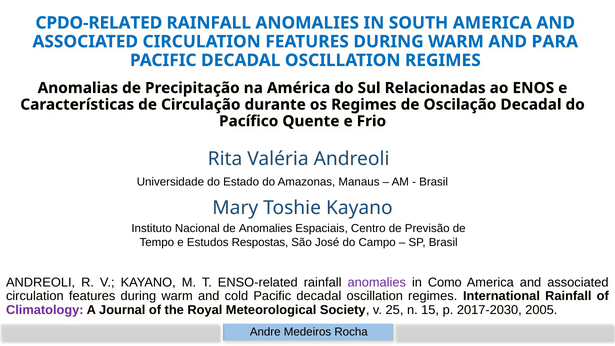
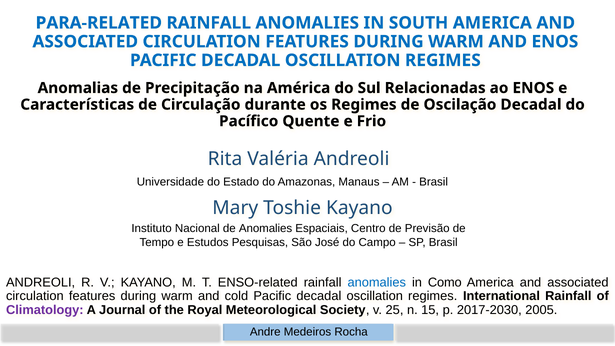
CPDO‐RELATED: CPDO‐RELATED -> PARA‐RELATED (99, 23)
AND PARA: PARA -> ENOS (555, 42)
Respostas: Respostas -> Pesquisas (260, 242)
anomalies colour: purple -> blue (377, 282)
